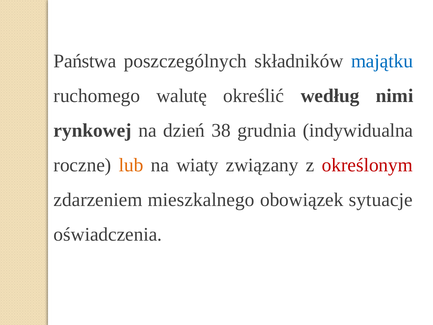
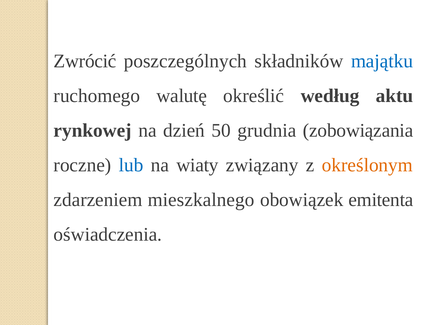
Państwa: Państwa -> Zwrócić (85, 61)
nimi: nimi -> aktu (395, 96)
38: 38 -> 50 (221, 130)
indywidualna: indywidualna -> zobowiązania (358, 130)
lub colour: orange -> blue (131, 165)
określonym colour: red -> orange (367, 165)
sytuacje: sytuacje -> emitenta (381, 200)
